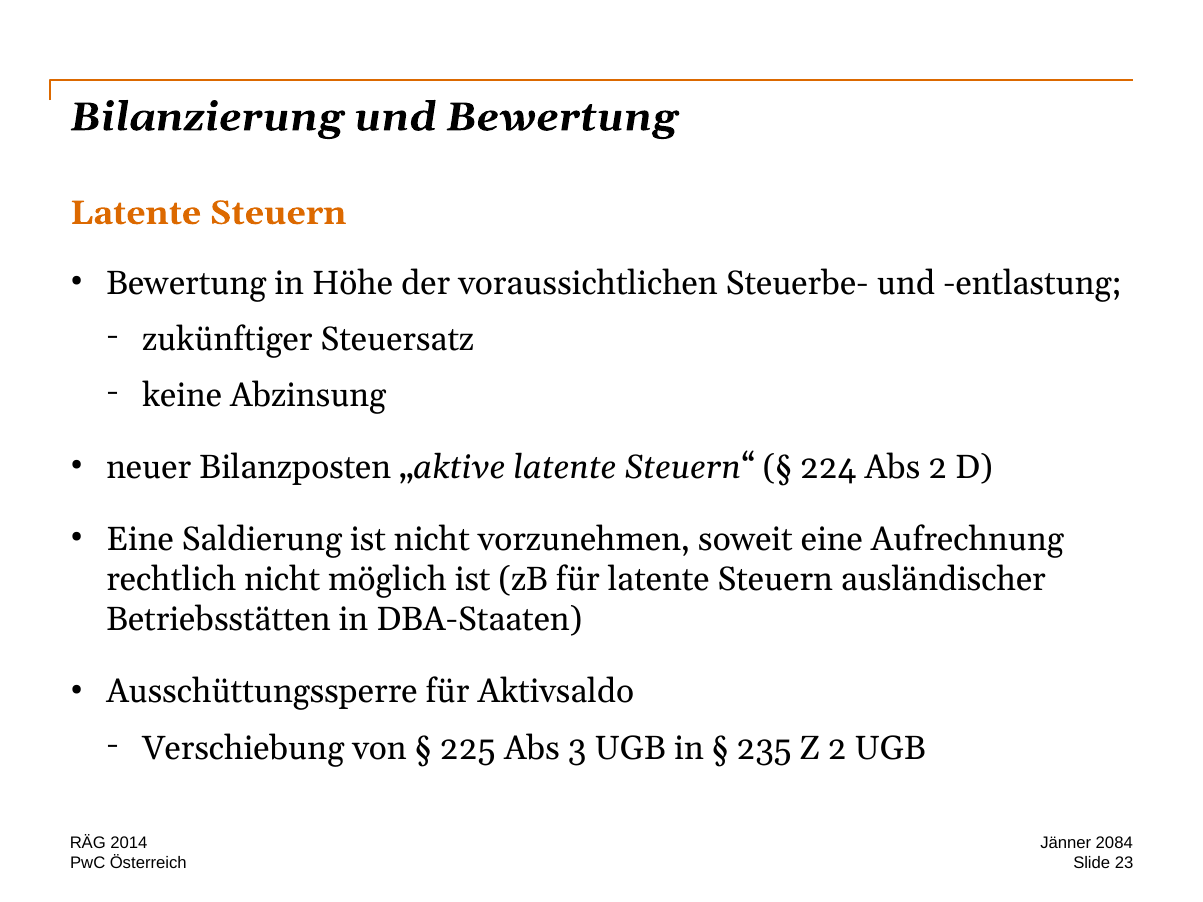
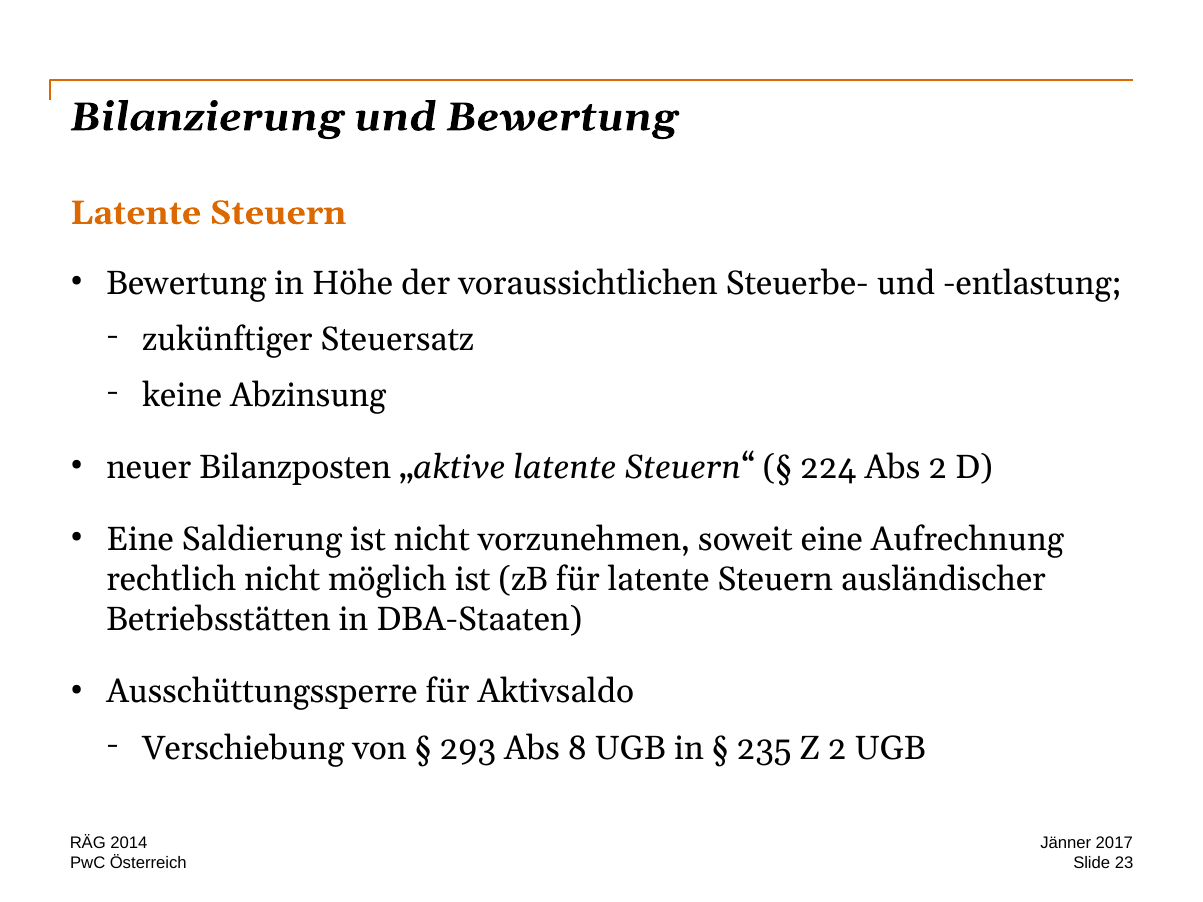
225: 225 -> 293 (468, 748)
3: 3 -> 8 (577, 748)
2084: 2084 -> 2017 (1114, 843)
